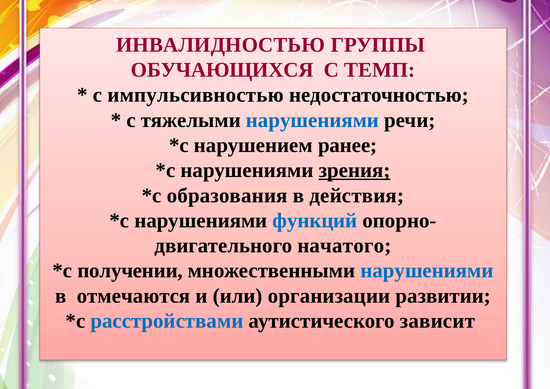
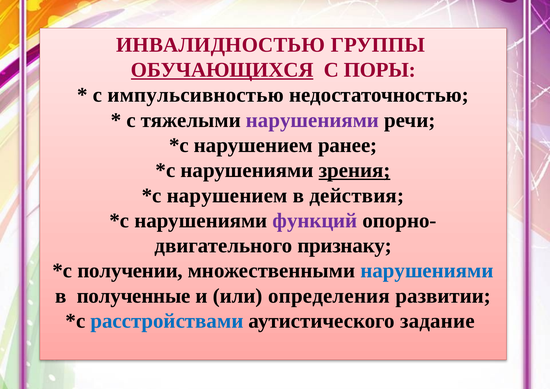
ОБУЧАЮЩИХСЯ underline: none -> present (222, 70)
ТЕМП: ТЕМП -> ПОРЫ (380, 70)
нарушениями colour: blue -> purple (312, 120)
образования: образования -> нарушением (227, 195)
функций colour: blue -> purple (315, 221)
начатого: начатого -> признаку (345, 246)
отмечаются: отмечаются -> полученные (134, 296)
организации: организации -> определения (329, 296)
зависит: зависит -> задание (437, 321)
